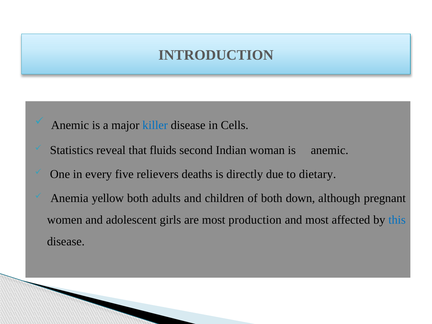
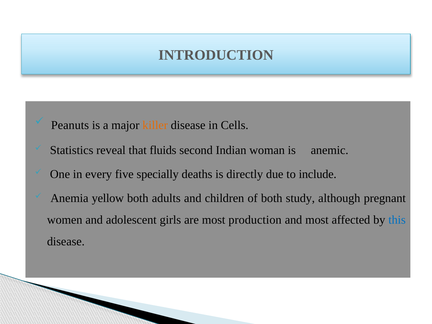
Anemic: Anemic -> Peanuts (70, 125)
killer colour: blue -> orange (155, 125)
relievers: relievers -> specially (158, 174)
dietary: dietary -> include (318, 174)
down: down -> study (300, 198)
